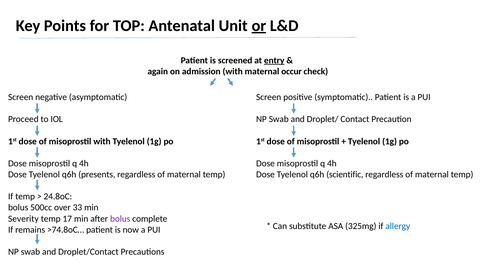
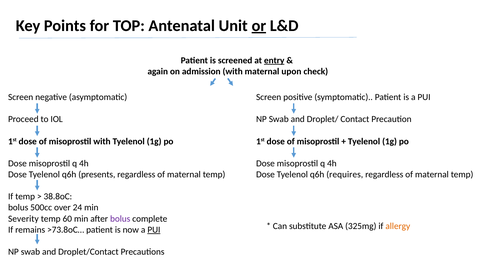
occur: occur -> upon (291, 71)
scientific: scientific -> requires (345, 174)
24.8oC: 24.8oC -> 38.8oC (58, 196)
33: 33 -> 24 (77, 207)
17: 17 -> 60 (67, 218)
allergy colour: blue -> orange (398, 226)
>74.8oC…: >74.8oC… -> >73.8oC… (66, 229)
PUI underline: none -> present (154, 229)
